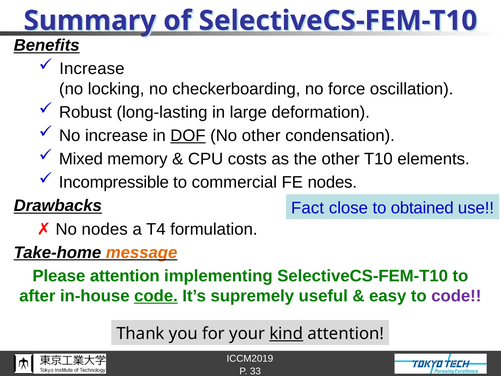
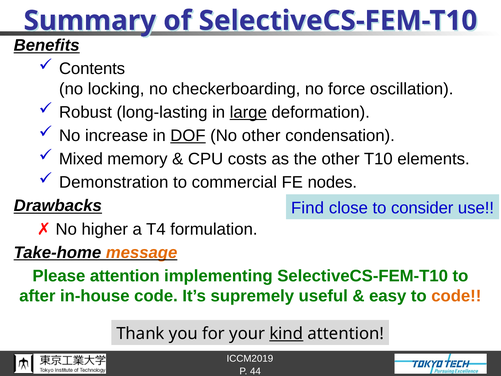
Increase: Increase -> Contents (92, 69)
large underline: none -> present (248, 112)
Incompressible: Incompressible -> Demonstration (114, 182)
Fact: Fact -> Find (308, 208)
obtained: obtained -> consider (422, 208)
No nodes: nodes -> higher (105, 229)
code underline: present -> none (156, 296)
code colour: purple -> orange (456, 296)
33: 33 -> 44 (255, 371)
